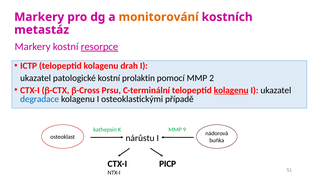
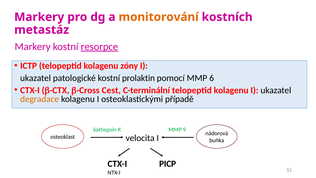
drah: drah -> zóny (129, 66)
2: 2 -> 6 (212, 78)
Prsu: Prsu -> Cest (111, 90)
kolagenu underline: present -> none (231, 90)
degradace colour: blue -> orange (40, 99)
nárůstu: nárůstu -> velocita (140, 138)
